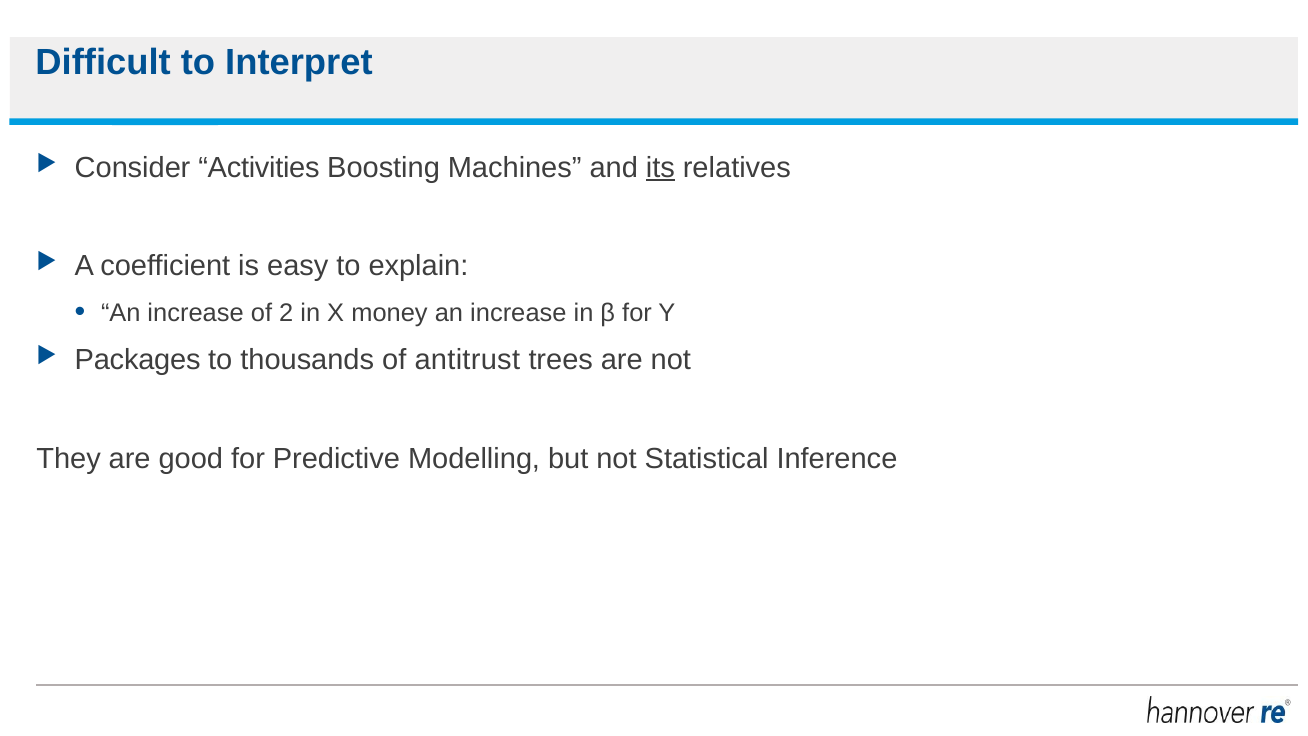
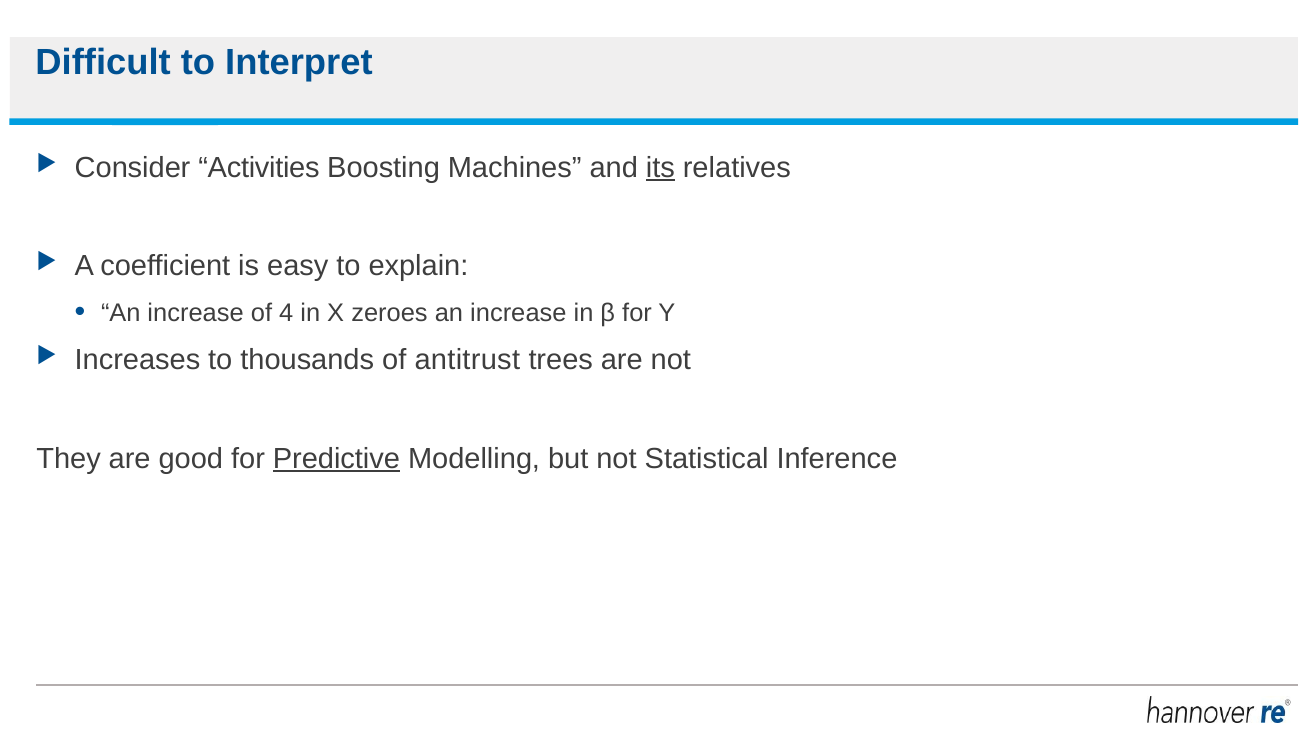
2: 2 -> 4 (286, 313)
money: money -> zeroes (390, 313)
Packages: Packages -> Increases (138, 360)
Predictive underline: none -> present (336, 458)
